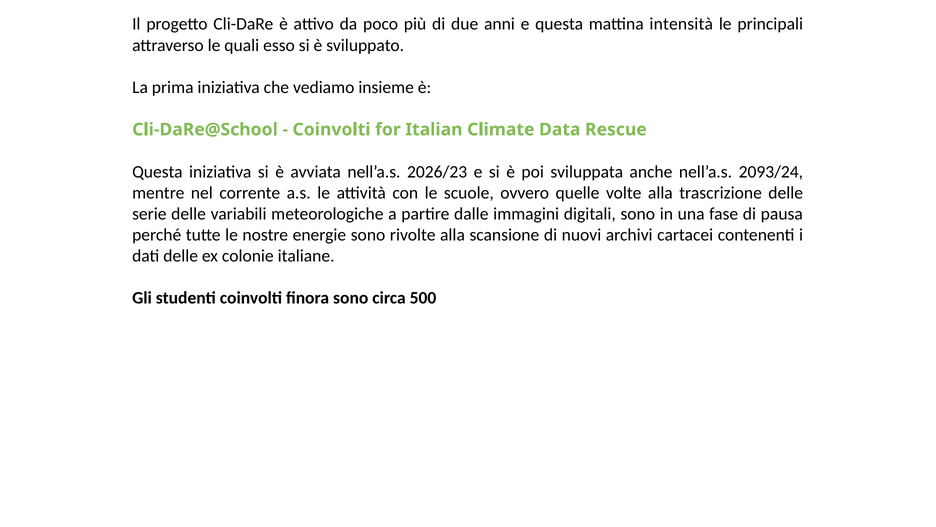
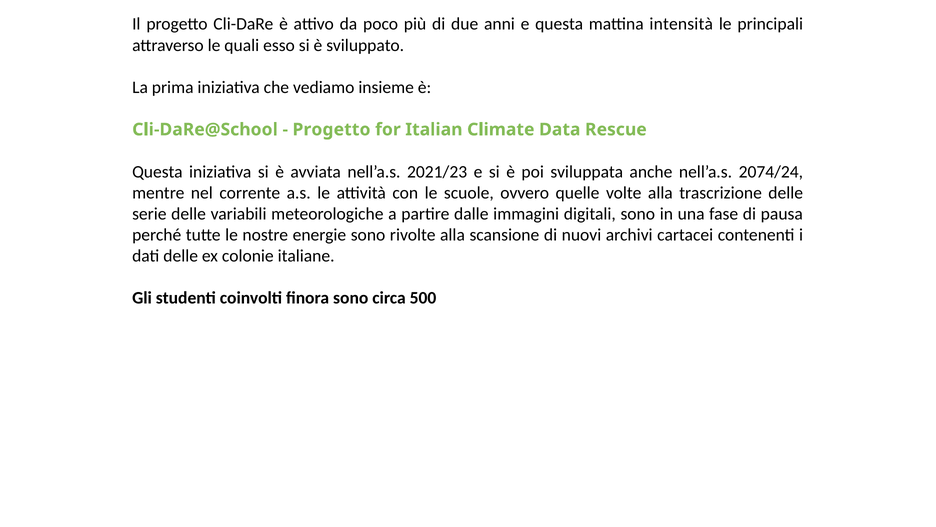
Coinvolti: Coinvolti -> Progetto (331, 129)
2026/23: 2026/23 -> 2021/23 (437, 172)
2093/24: 2093/24 -> 2074/24 (771, 172)
